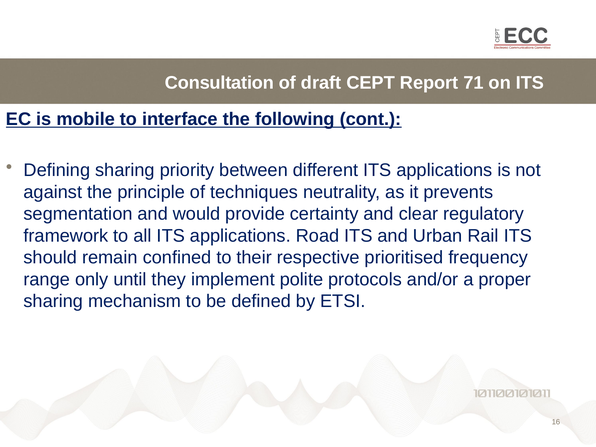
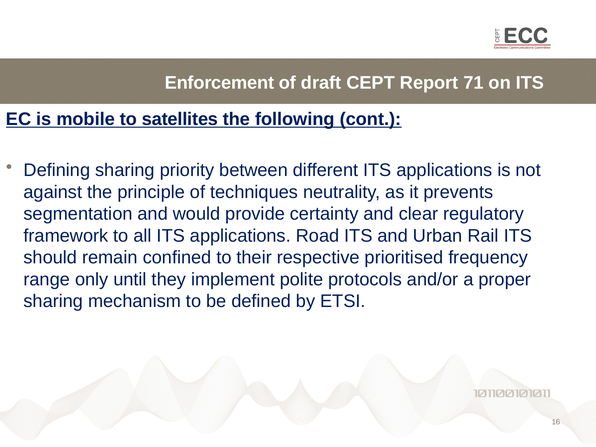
Consultation: Consultation -> Enforcement (219, 83)
interface: interface -> satellites (180, 119)
